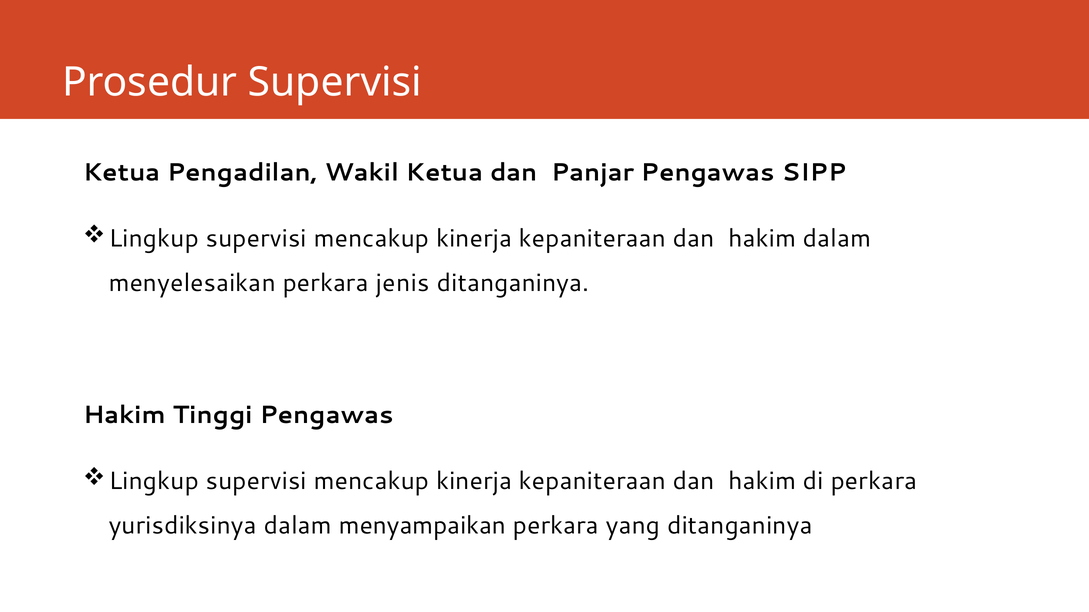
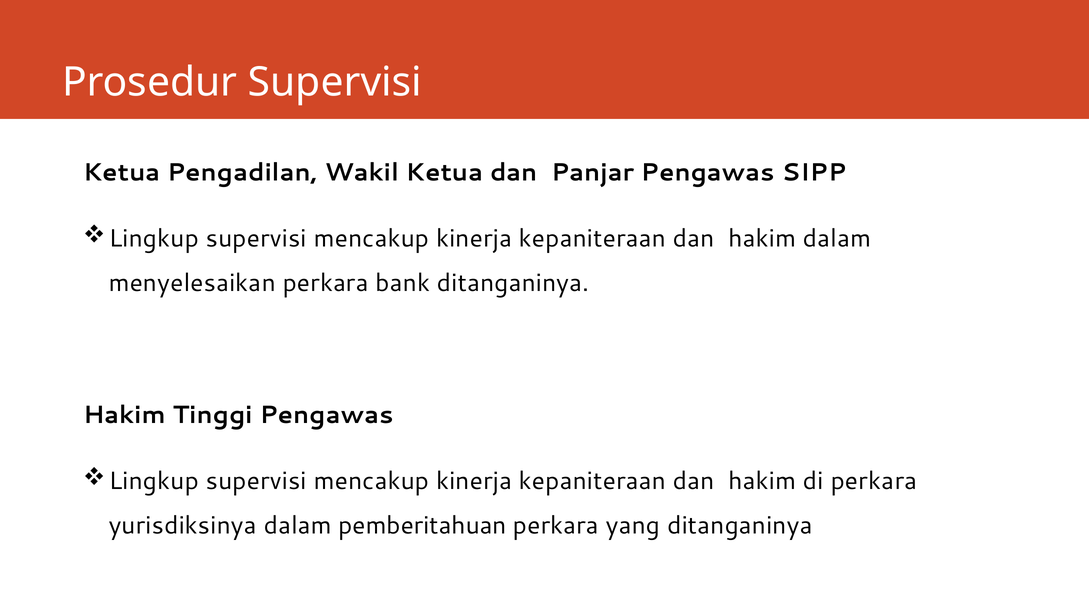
jenis: jenis -> bank (403, 283)
menyampaikan: menyampaikan -> pemberitahuan (423, 526)
